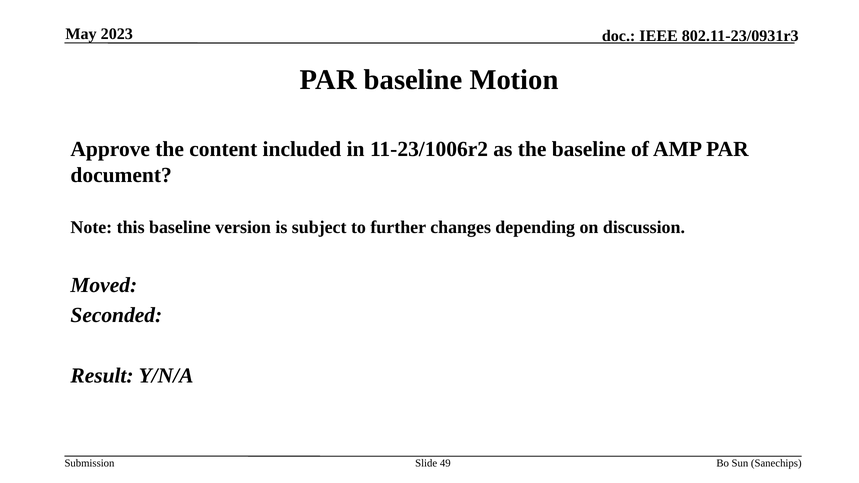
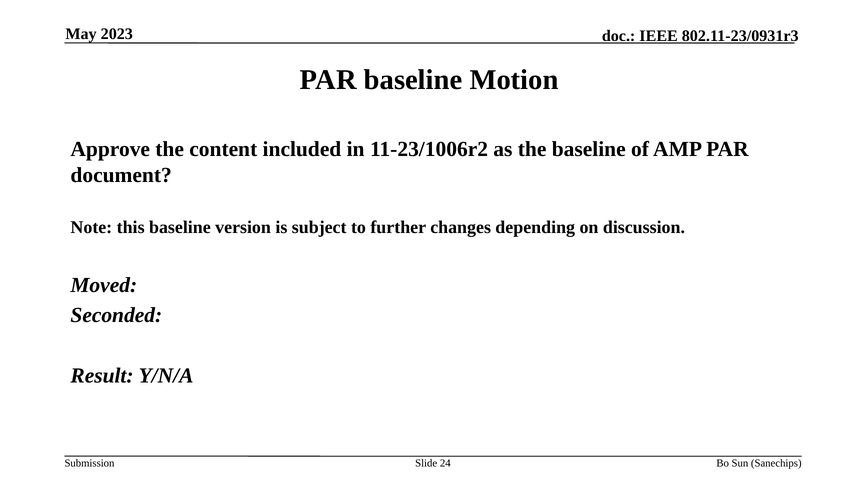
49: 49 -> 24 (445, 463)
